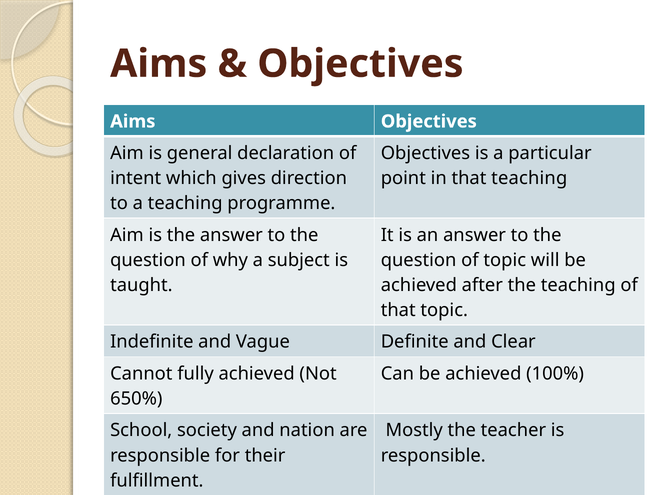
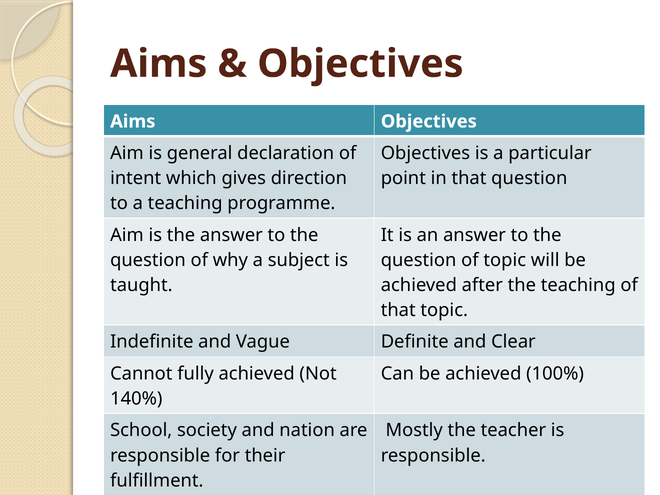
that teaching: teaching -> question (529, 178)
650%: 650% -> 140% (136, 399)
